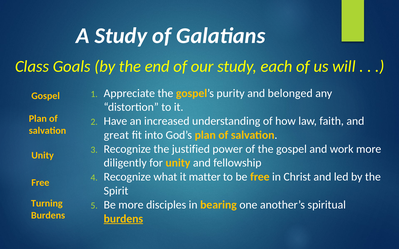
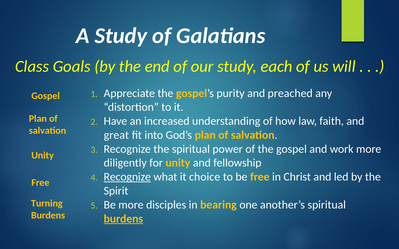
belonged: belonged -> preached (290, 93)
the justified: justified -> spiritual (191, 149)
Recognize underline: none -> present (127, 177)
matter: matter -> choice (205, 177)
